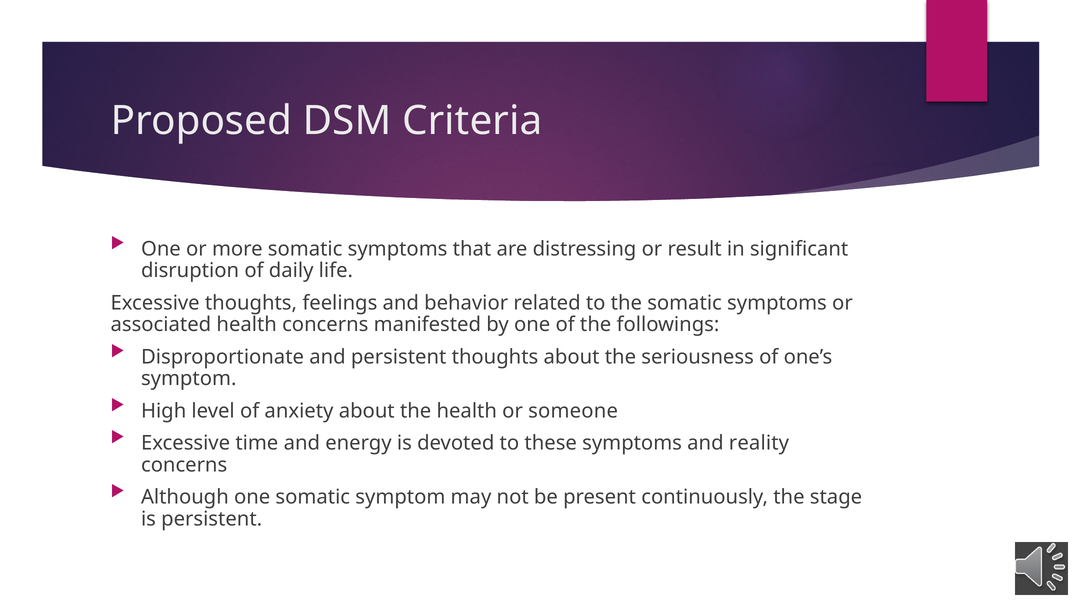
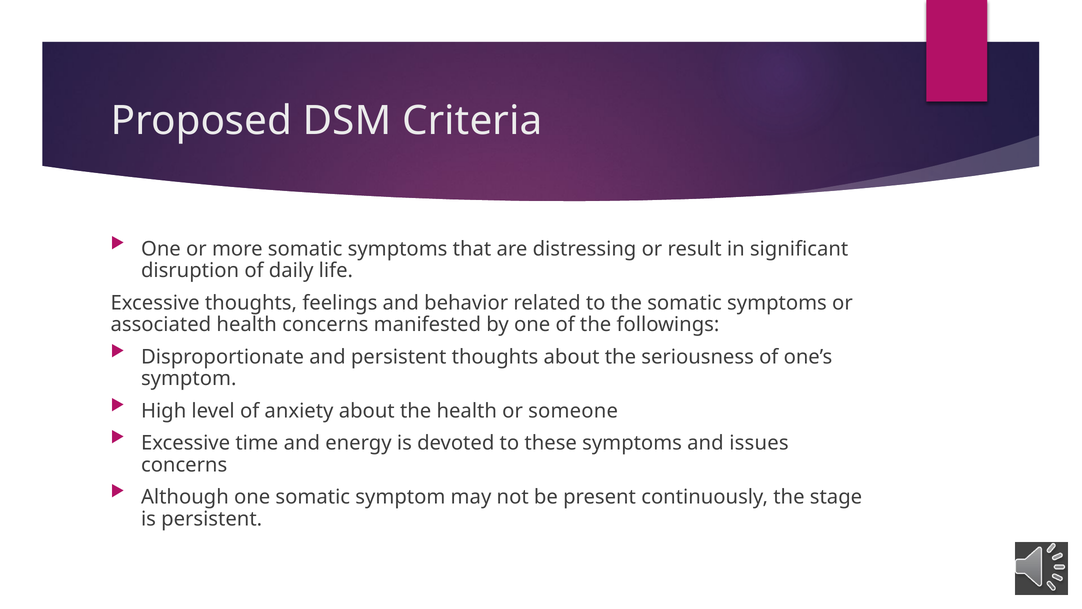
reality: reality -> issues (759, 443)
